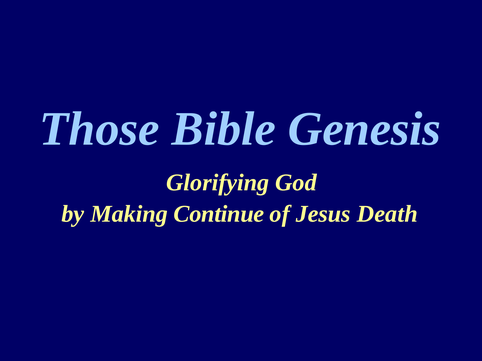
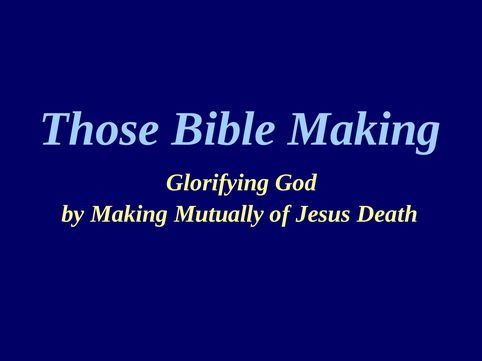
Bible Genesis: Genesis -> Making (364, 129)
Continue: Continue -> Mutually (219, 214)
